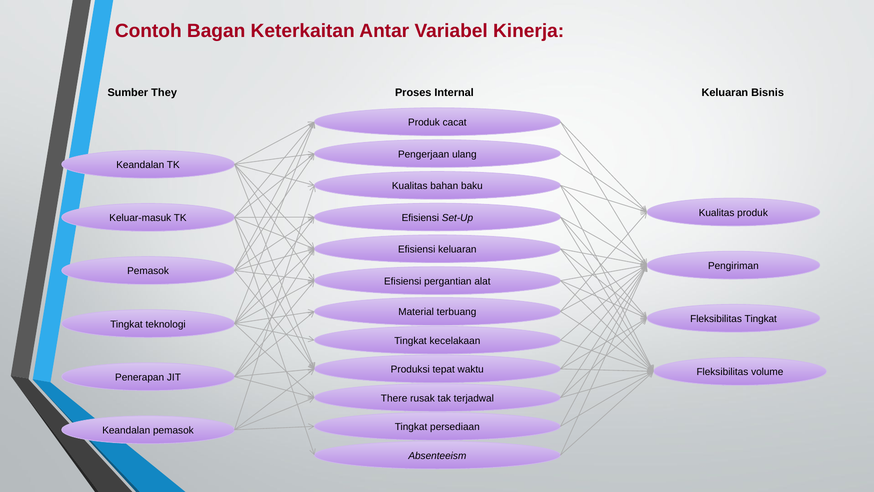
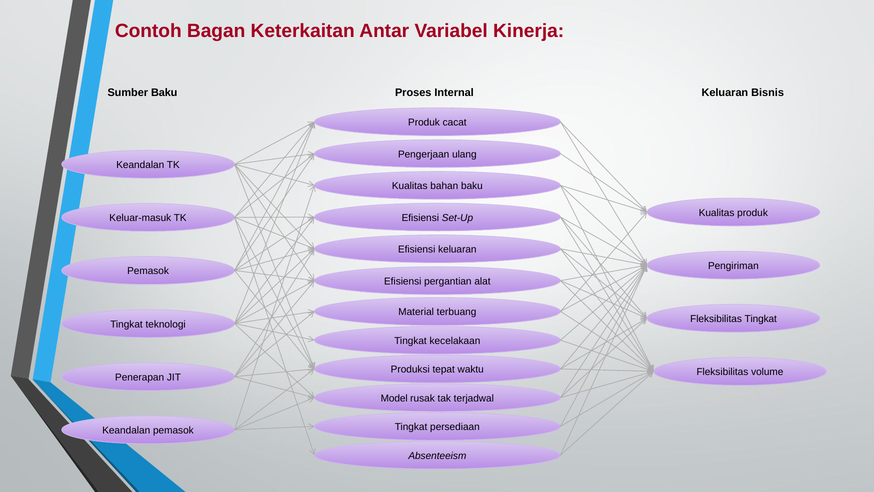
Sumber They: They -> Baku (164, 92)
There: There -> Model (394, 398)
